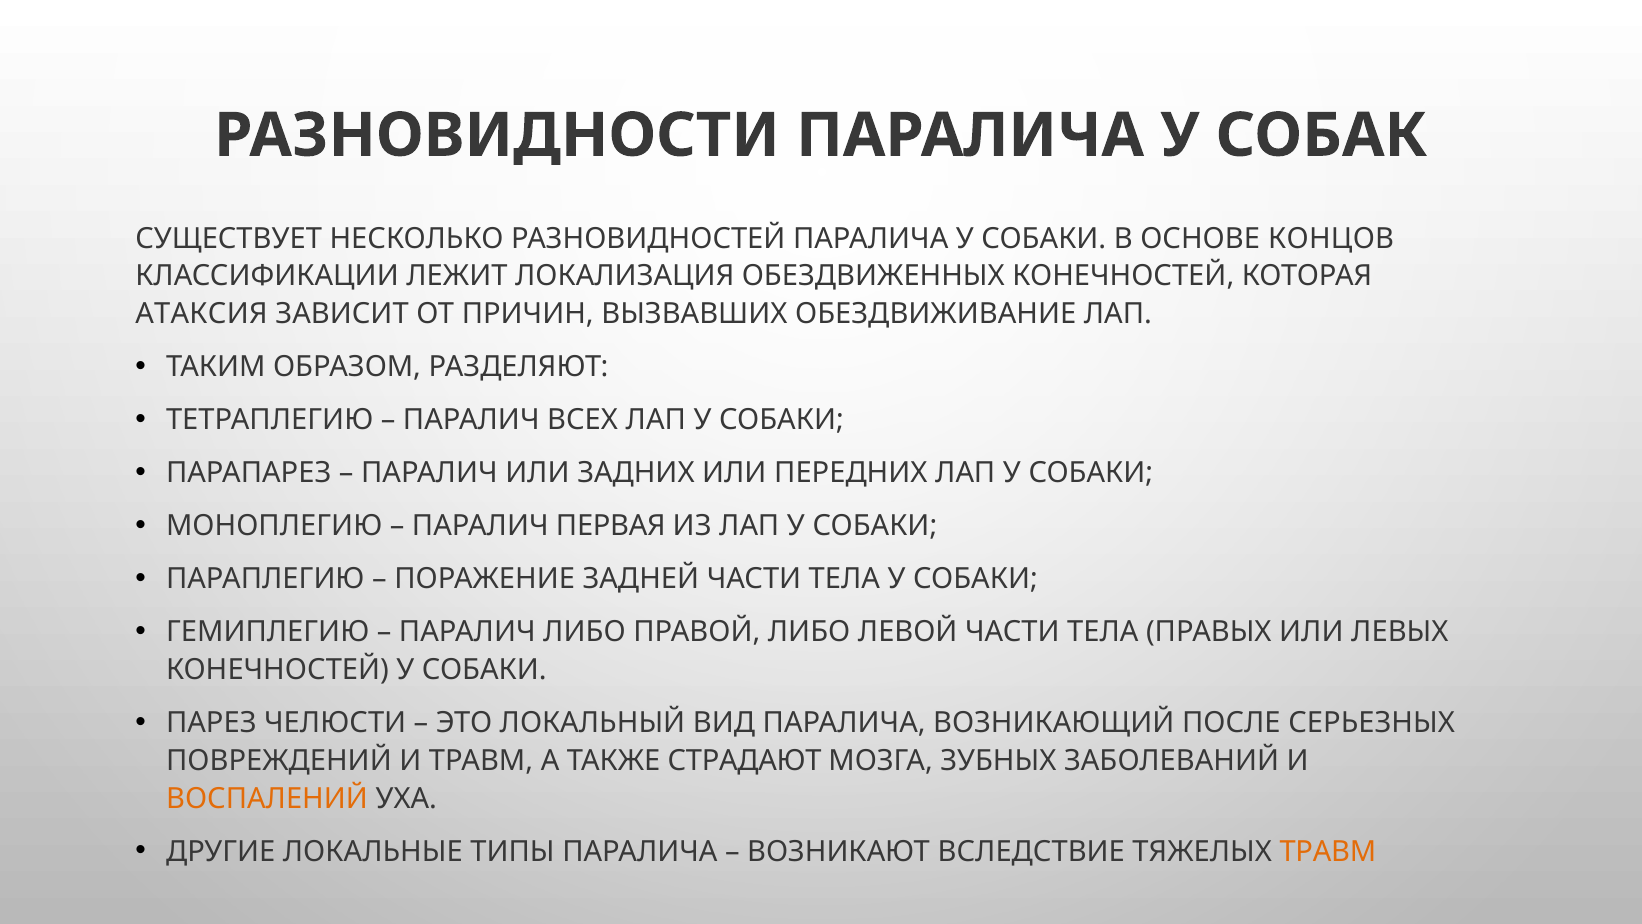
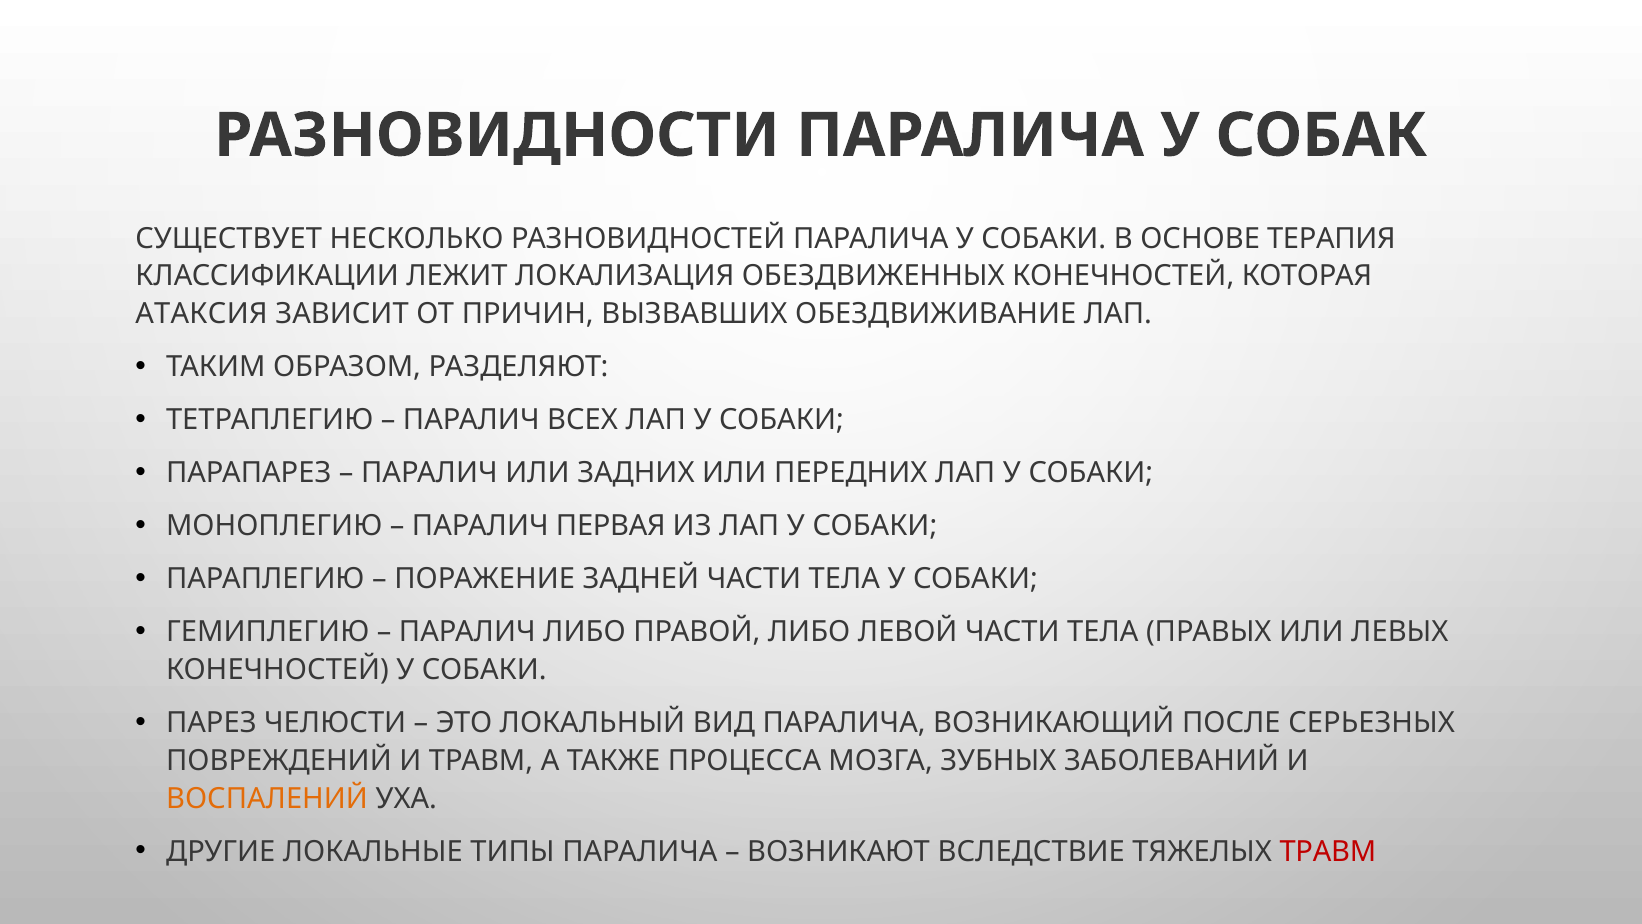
КОНЦОВ: КОНЦОВ -> ТЕРАПИЯ (1331, 238)
СТРАДАЮТ: СТРАДАЮТ -> ПРОЦЕССА (745, 760)
ТРАВМ colour: orange -> red (1328, 851)
